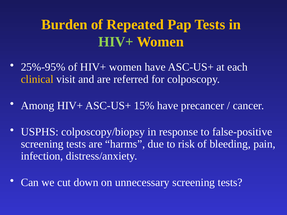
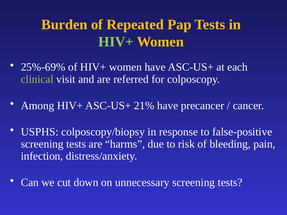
25%-95%: 25%-95% -> 25%-69% (43, 67)
clinical colour: yellow -> light green (37, 79)
15%: 15% -> 21% (144, 106)
